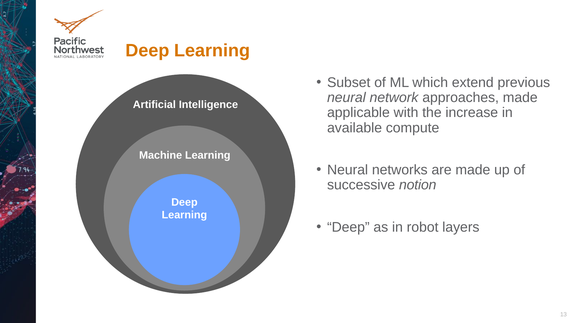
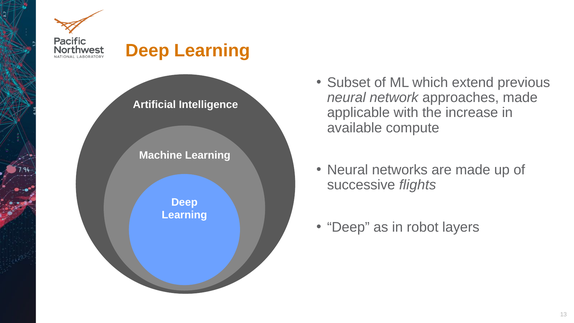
notion: notion -> flights (418, 185)
